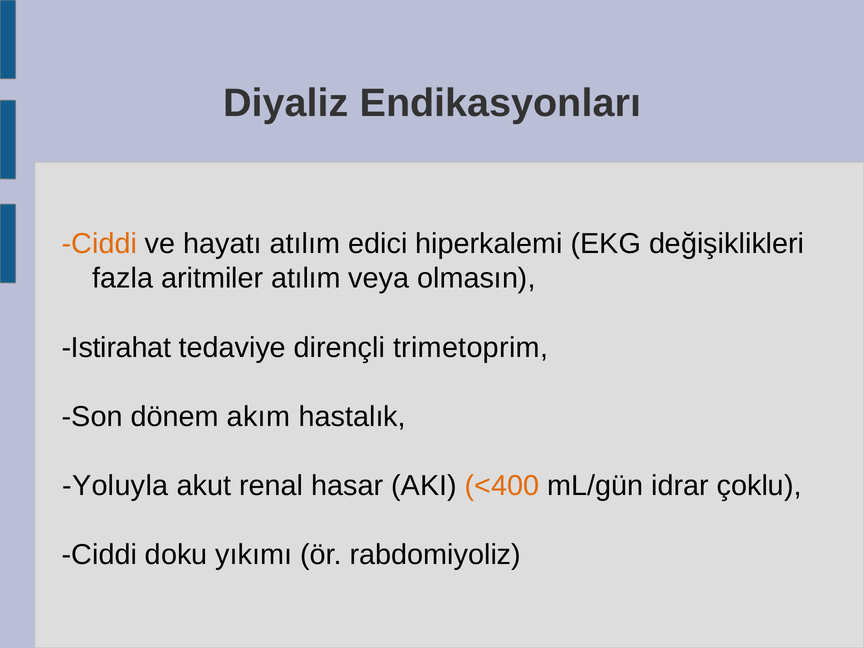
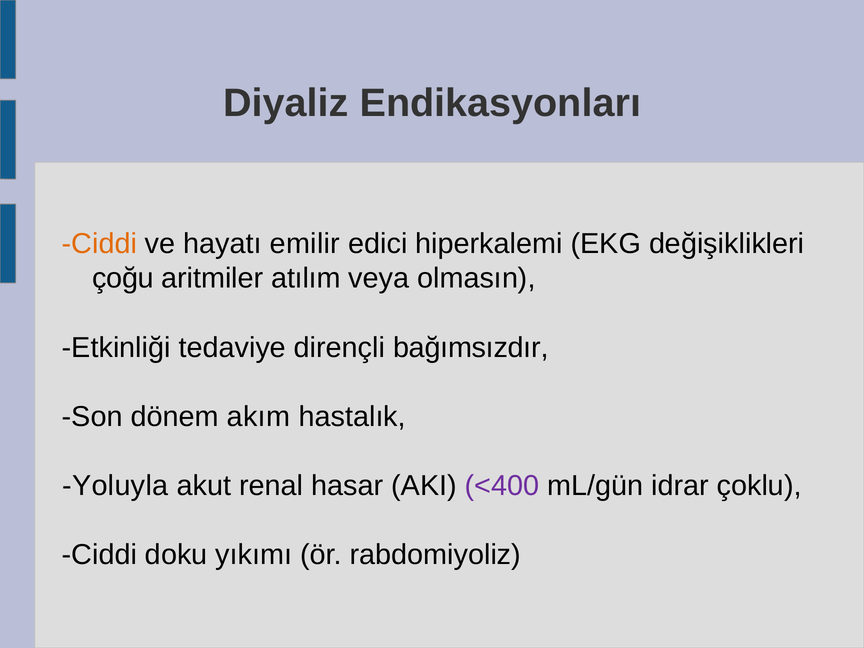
hayatı atılım: atılım -> emilir (305, 244)
fazla: fazla -> çoğu (123, 278)
Istirahat: Istirahat -> Etkinliği (116, 348)
trimetoprim: trimetoprim -> bağımsızdır (471, 348)
<400 colour: orange -> purple (502, 486)
